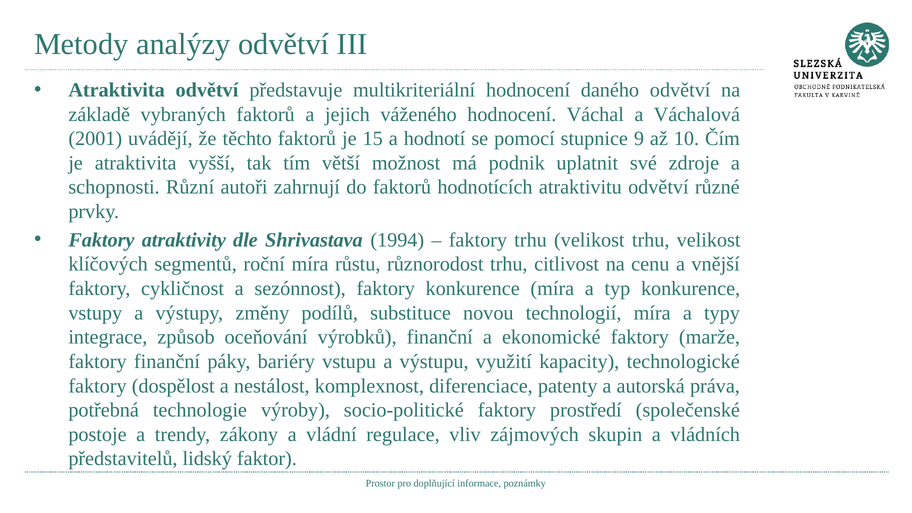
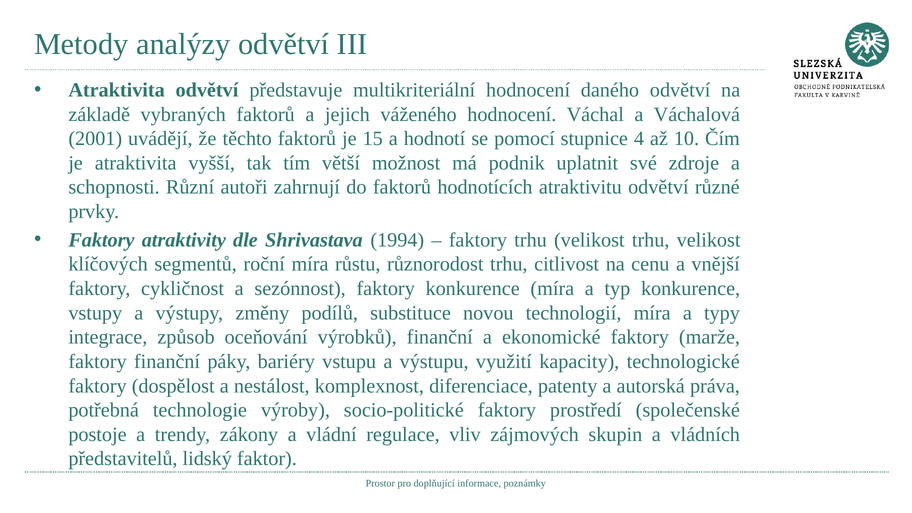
9: 9 -> 4 (639, 139)
